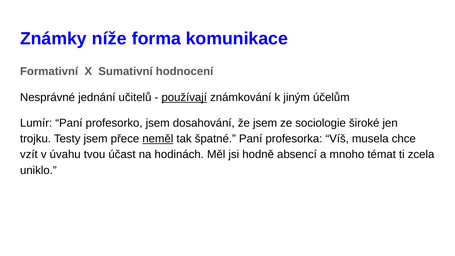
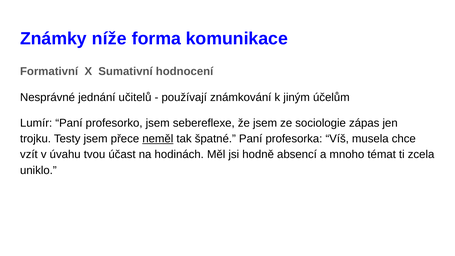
používají underline: present -> none (184, 97)
dosahování: dosahování -> sebereflexe (204, 123)
široké: široké -> zápas (364, 123)
